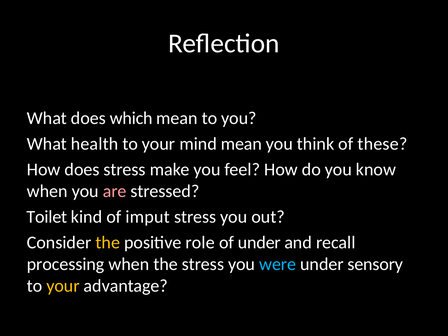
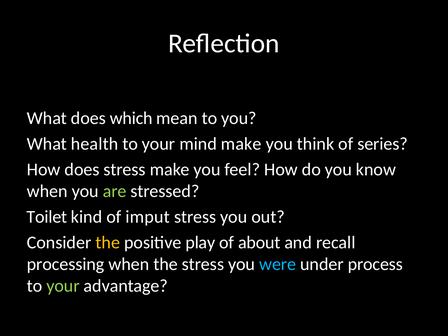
mind mean: mean -> make (241, 144)
these: these -> series (383, 144)
are colour: pink -> light green (115, 191)
role: role -> play (200, 243)
of under: under -> about (259, 243)
sensory: sensory -> process (375, 264)
your colour: yellow -> light green (63, 286)
